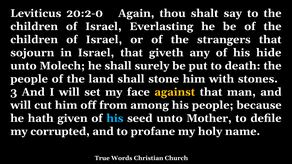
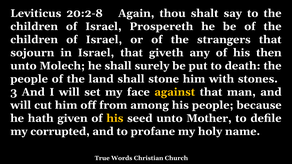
20:2-0: 20:2-0 -> 20:2-8 (85, 13)
Everlasting: Everlasting -> Prospereth (161, 26)
hide: hide -> then (269, 53)
his colour: light blue -> yellow (115, 118)
